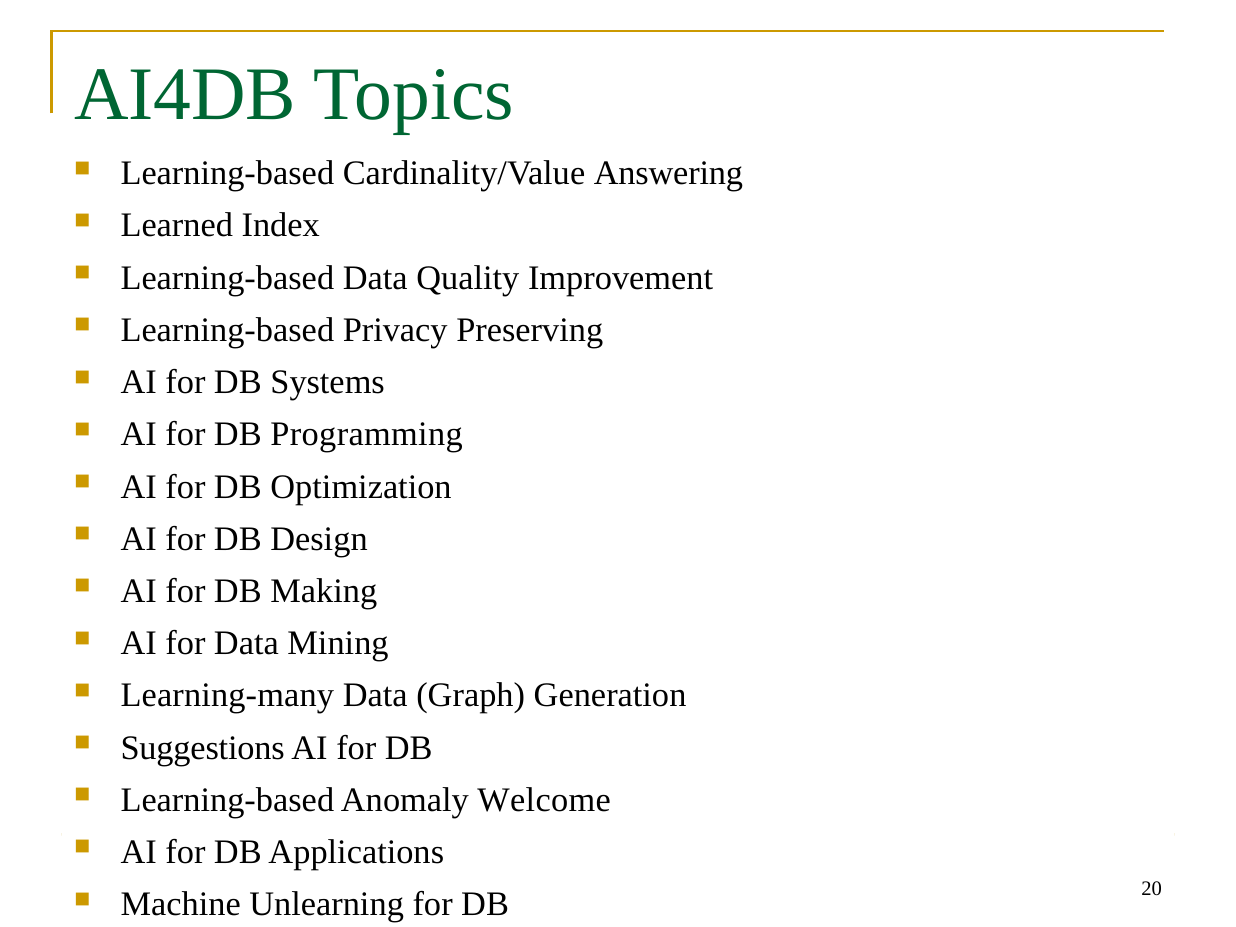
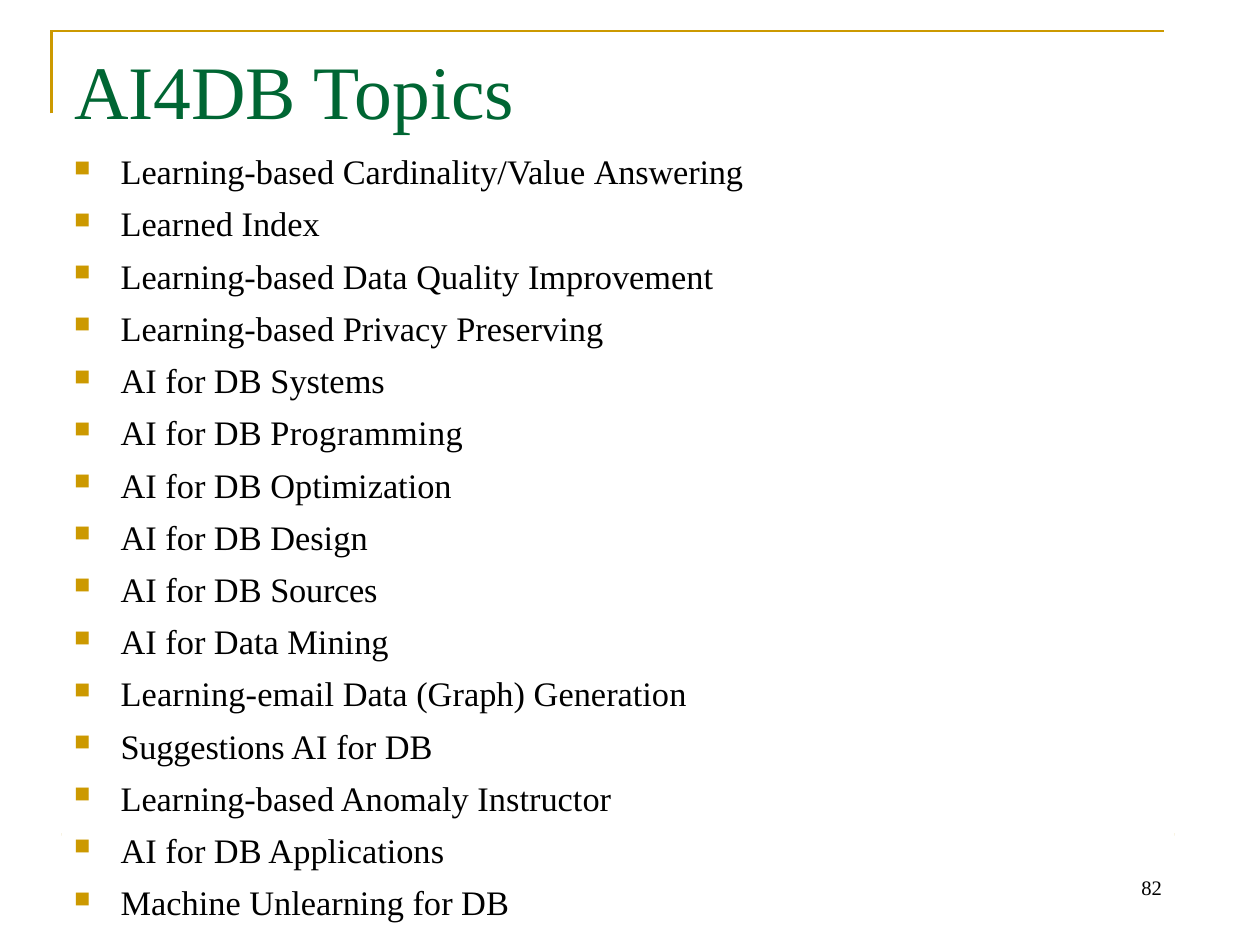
Making: Making -> Sources (324, 591)
Learning-many: Learning-many -> Learning-email (227, 696)
Welcome: Welcome -> Instructor (544, 800)
20: 20 -> 82 (1152, 889)
